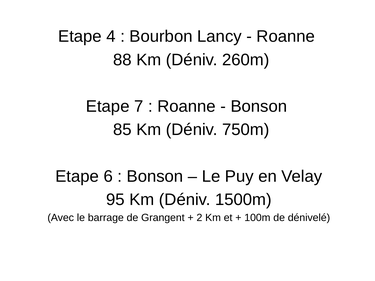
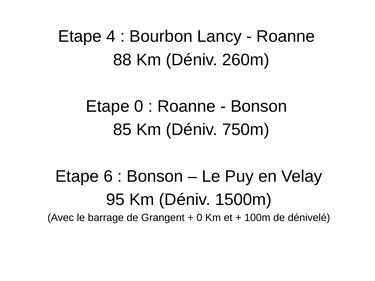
Etape 7: 7 -> 0 (139, 106)
2: 2 -> 0 (199, 218)
